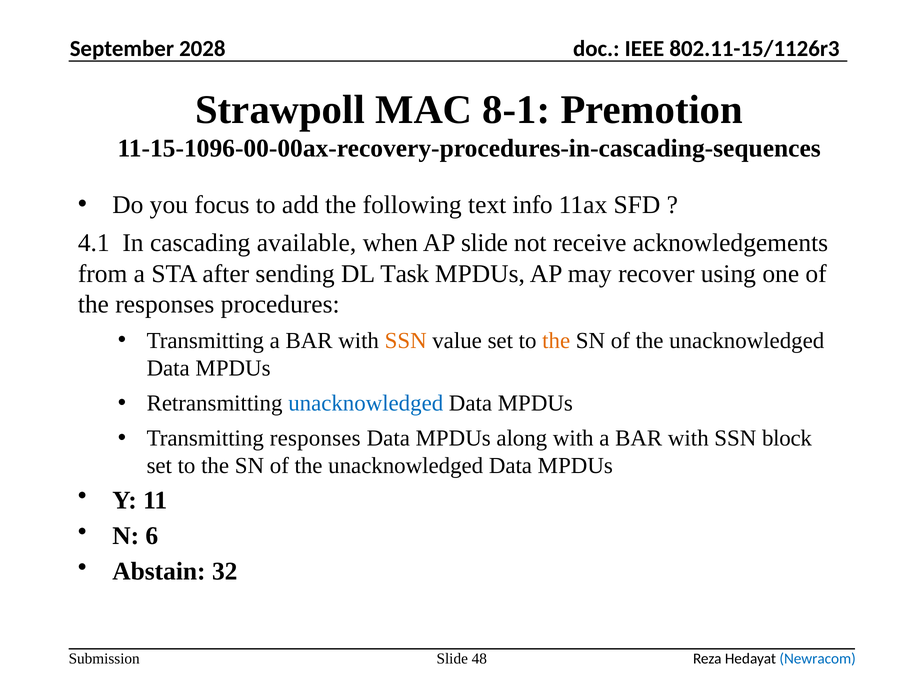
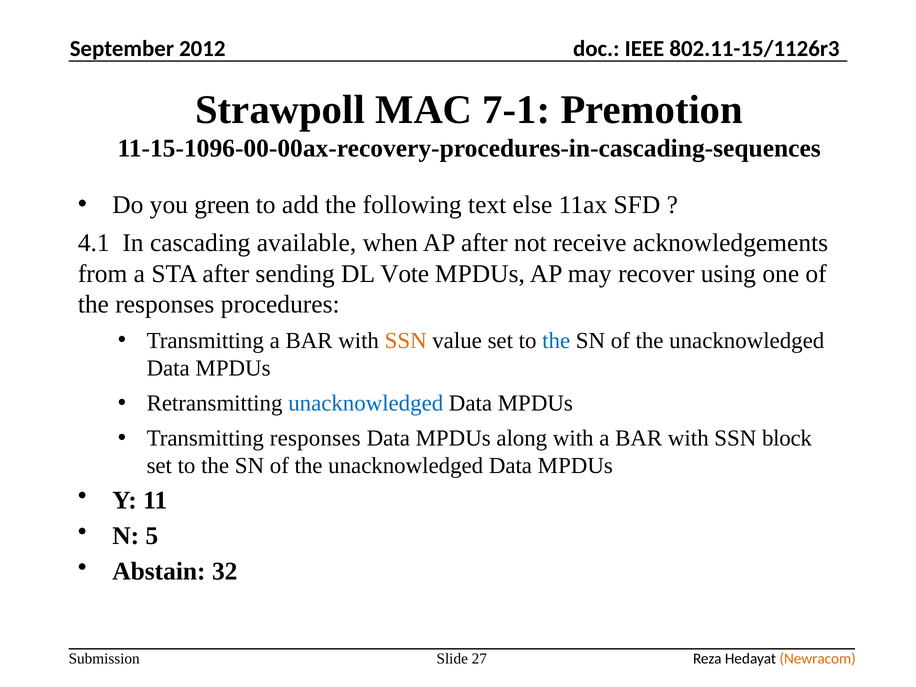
2028: 2028 -> 2012 (202, 49)
8-1: 8-1 -> 7-1 (516, 110)
focus: focus -> green (222, 205)
info: info -> else (532, 205)
AP slide: slide -> after (484, 243)
Task: Task -> Vote (405, 274)
the colour: orange -> blue (556, 341)
6: 6 -> 5 (152, 536)
48: 48 -> 27 (479, 659)
Newracom colour: blue -> orange (818, 659)
